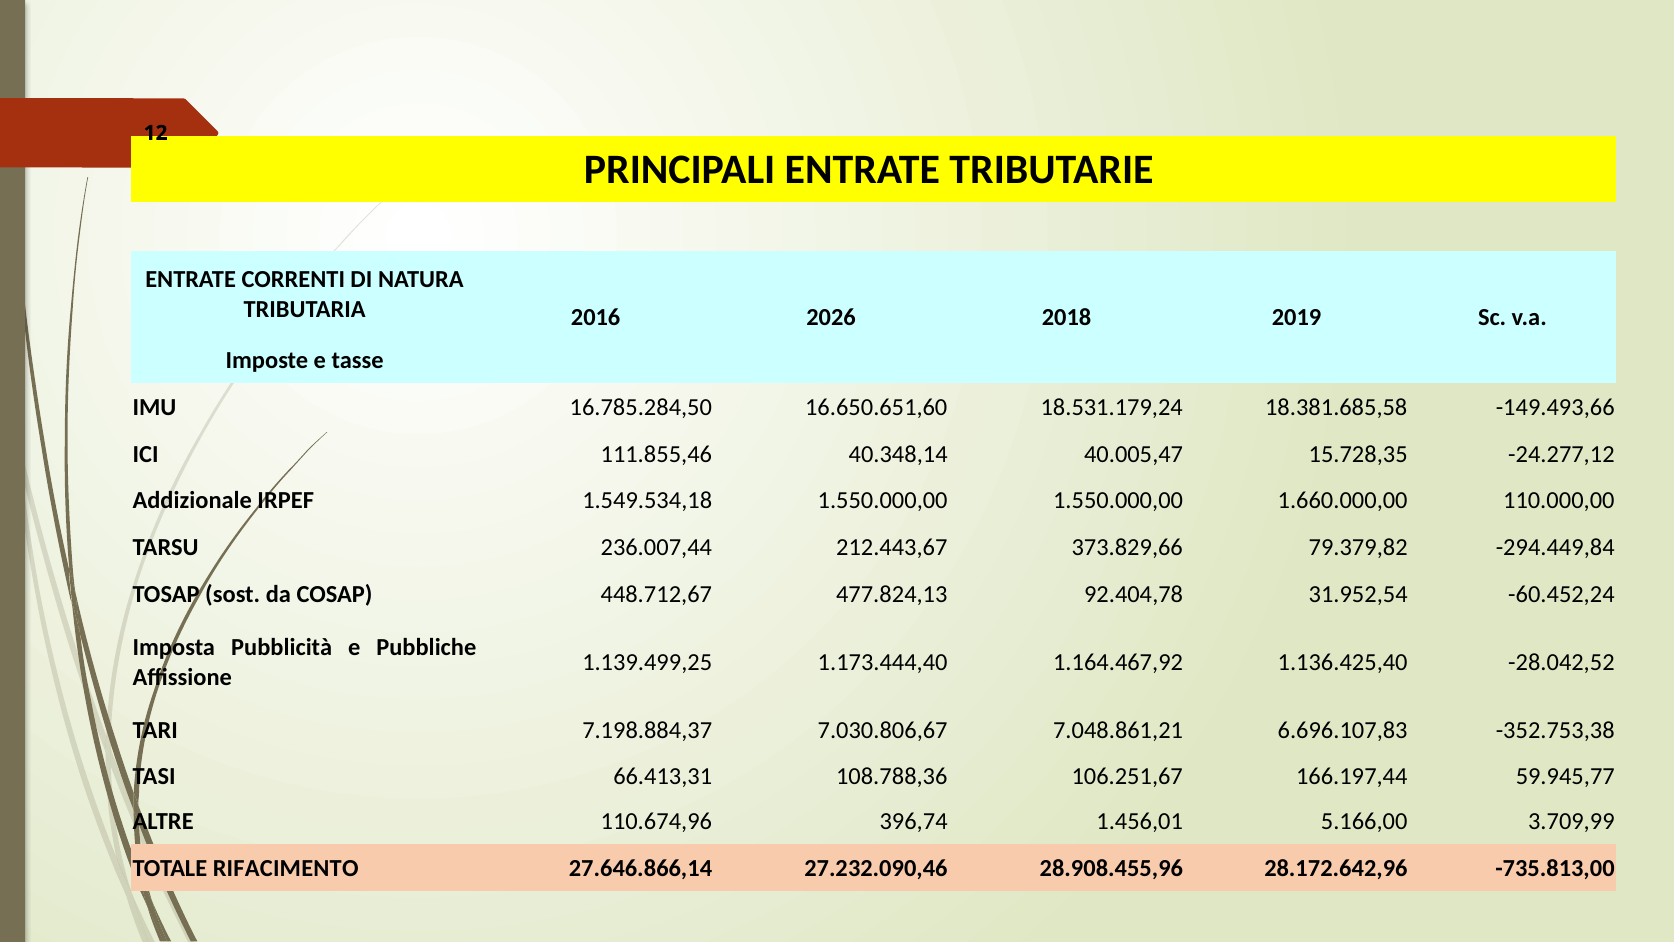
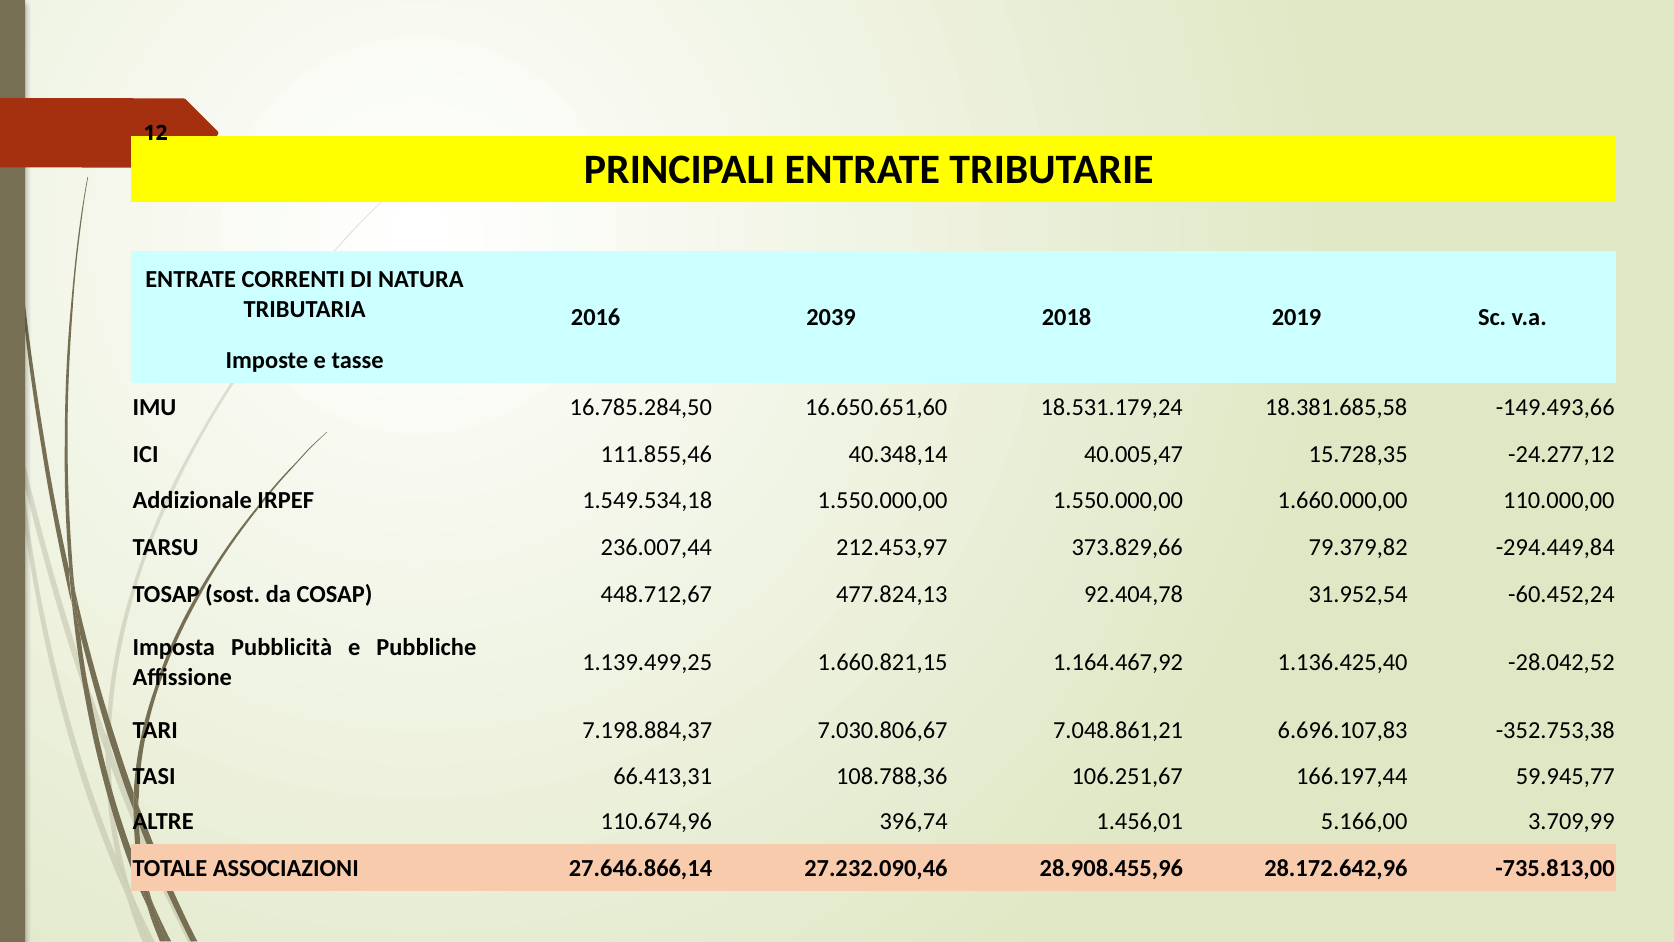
2026: 2026 -> 2039 (831, 317)
212.443,67: 212.443,67 -> 212.453,97 (892, 548)
1.173.444,40: 1.173.444,40 -> 1.660.821,15 (883, 662)
RIFACIMENTO: RIFACIMENTO -> ASSOCIAZIONI (286, 868)
